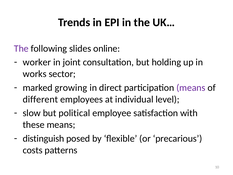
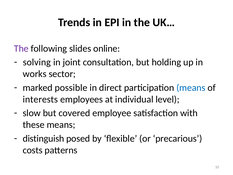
worker: worker -> solving (37, 62)
growing: growing -> possible (71, 88)
means colour: purple -> blue (191, 88)
different: different -> interests (40, 99)
political: political -> covered (74, 113)
